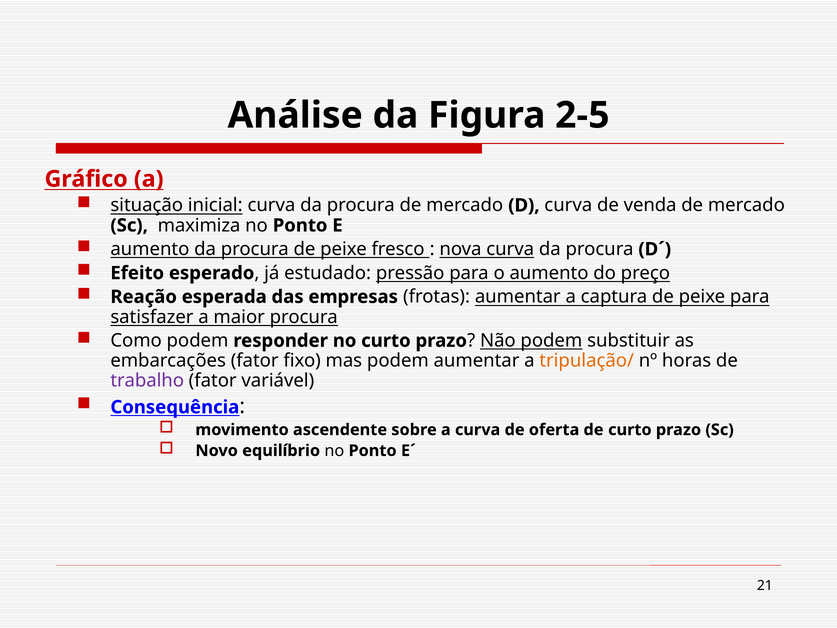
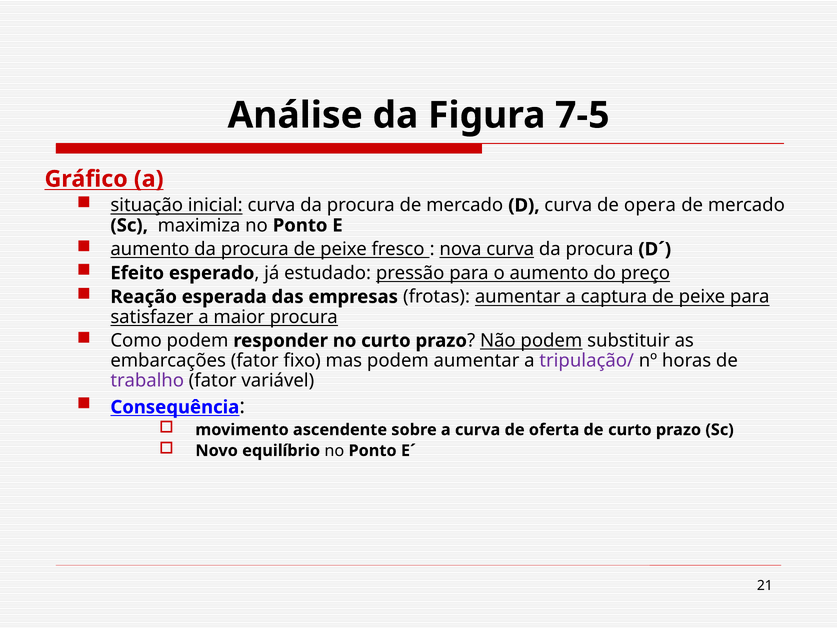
2-5: 2-5 -> 7-5 (582, 115)
venda: venda -> opera (650, 205)
tripulação/ colour: orange -> purple (587, 361)
